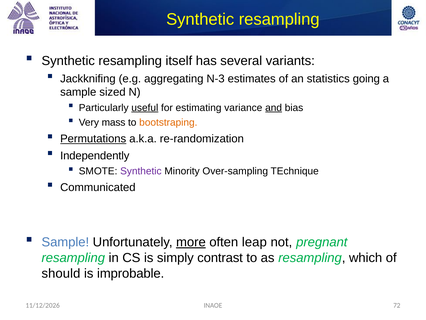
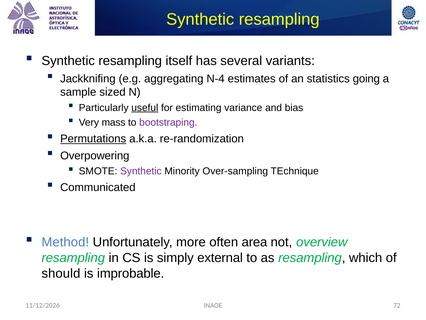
N-3: N-3 -> N-4 (216, 79)
and underline: present -> none (274, 108)
bootstraping colour: orange -> purple (168, 122)
Independently: Independently -> Overpowering (95, 155)
Sample: Sample -> Method (65, 242)
more underline: present -> none (191, 242)
leap: leap -> area (254, 242)
pregnant: pregnant -> overview (322, 242)
contrast: contrast -> external (220, 257)
